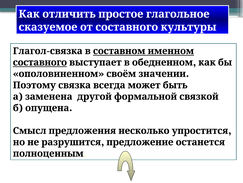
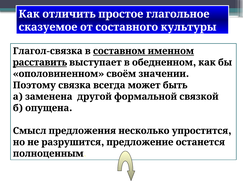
составного: составного -> расставить (40, 62)
